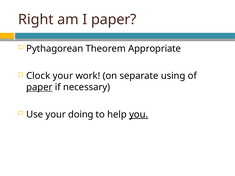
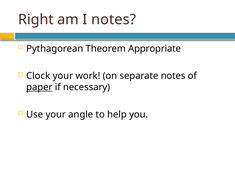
I paper: paper -> notes (114, 20)
separate using: using -> notes (173, 76)
doing: doing -> angle (81, 115)
you underline: present -> none (139, 115)
